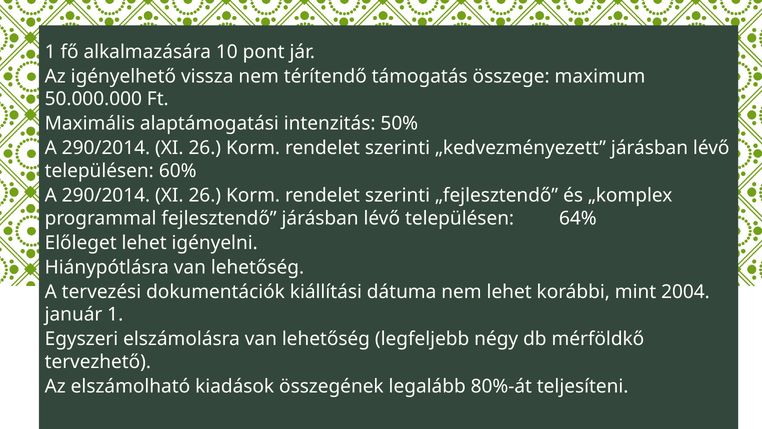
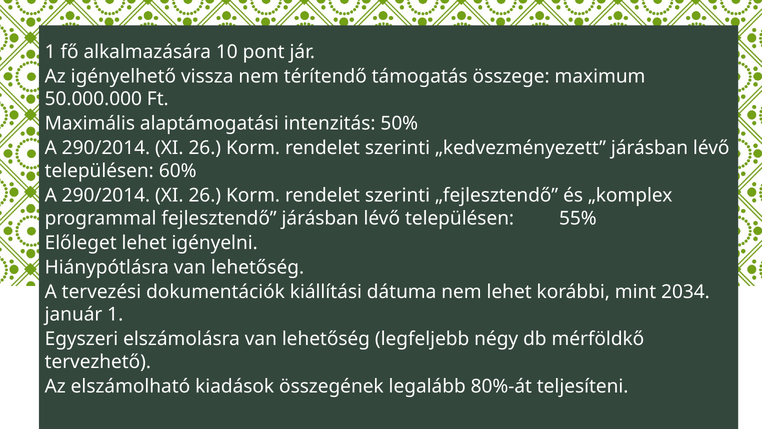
64%: 64% -> 55% (578, 218)
2004: 2004 -> 2034 (685, 291)
